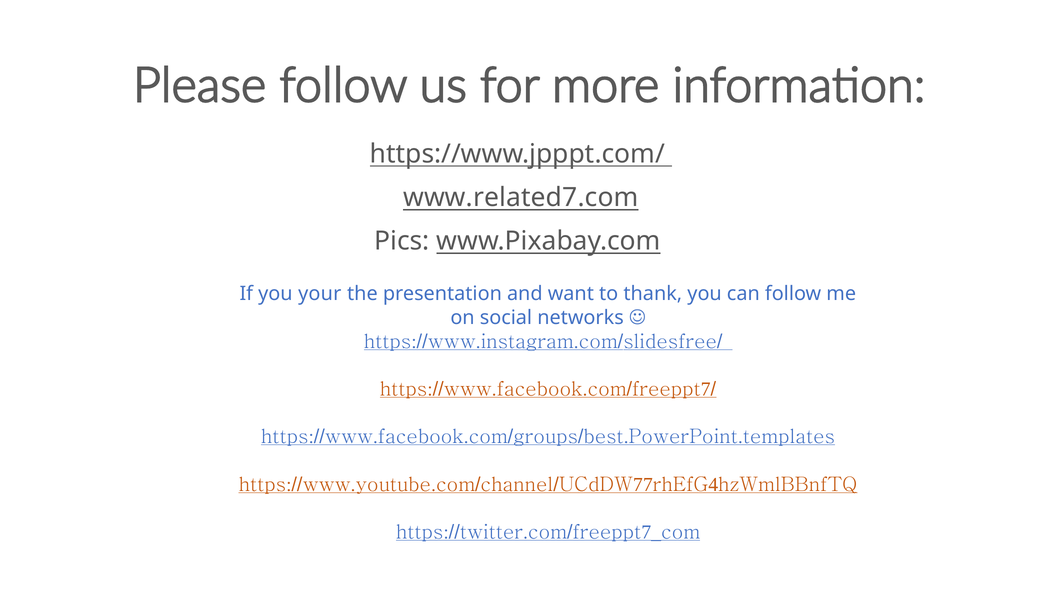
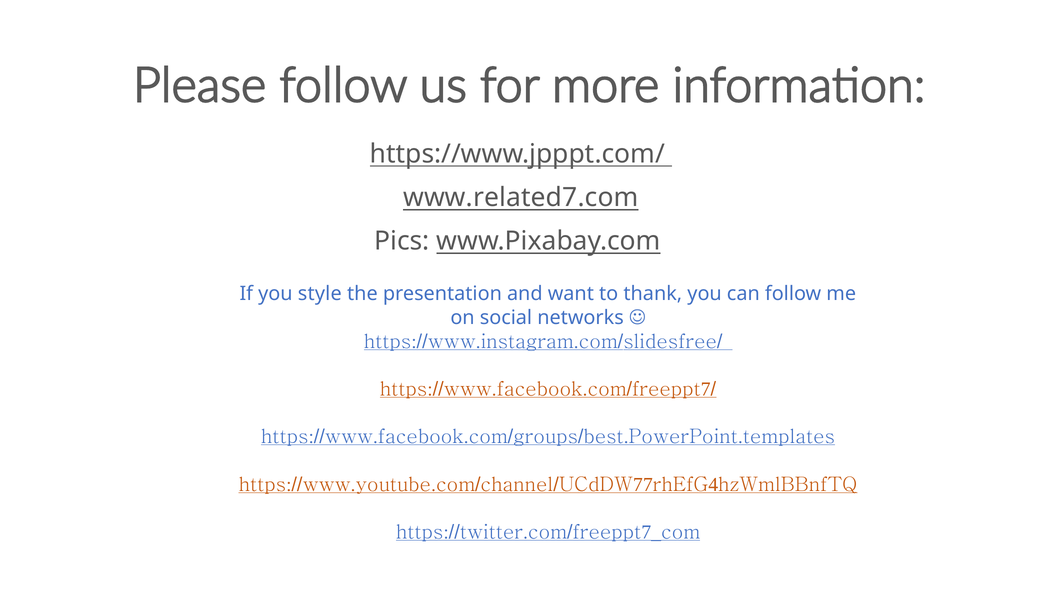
your: your -> style (320, 294)
